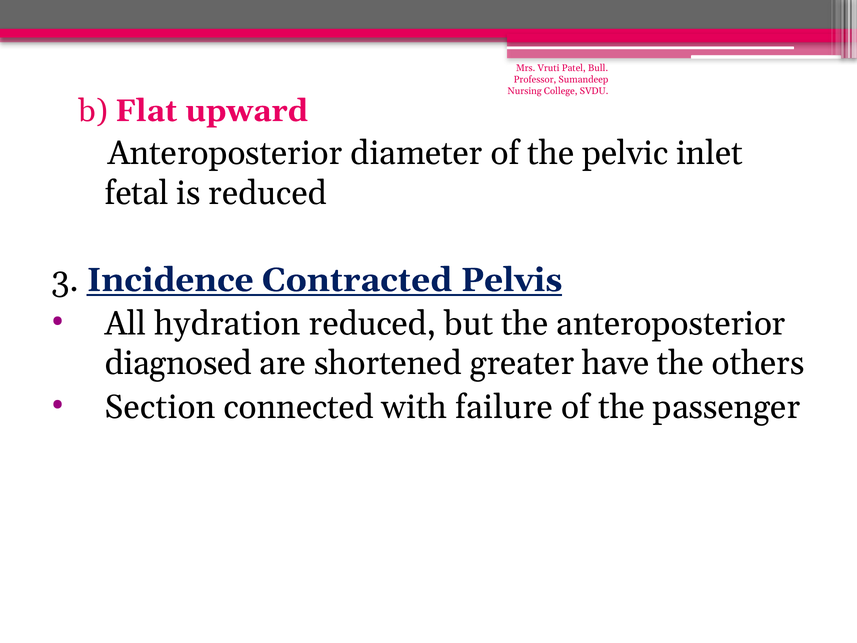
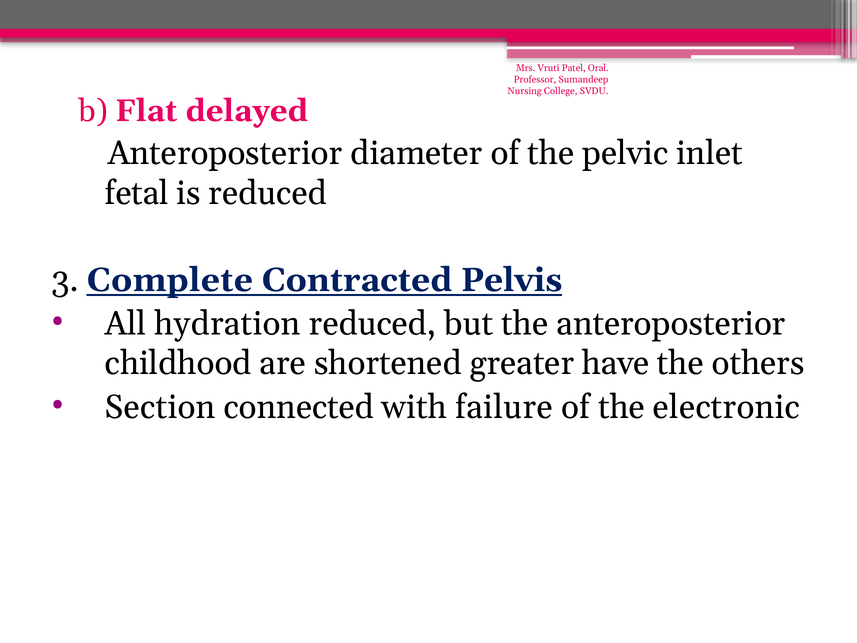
Bull: Bull -> Oral (598, 68)
upward: upward -> delayed (247, 111)
Incidence: Incidence -> Complete (170, 280)
diagnosed: diagnosed -> childhood (178, 363)
passenger: passenger -> electronic (726, 407)
